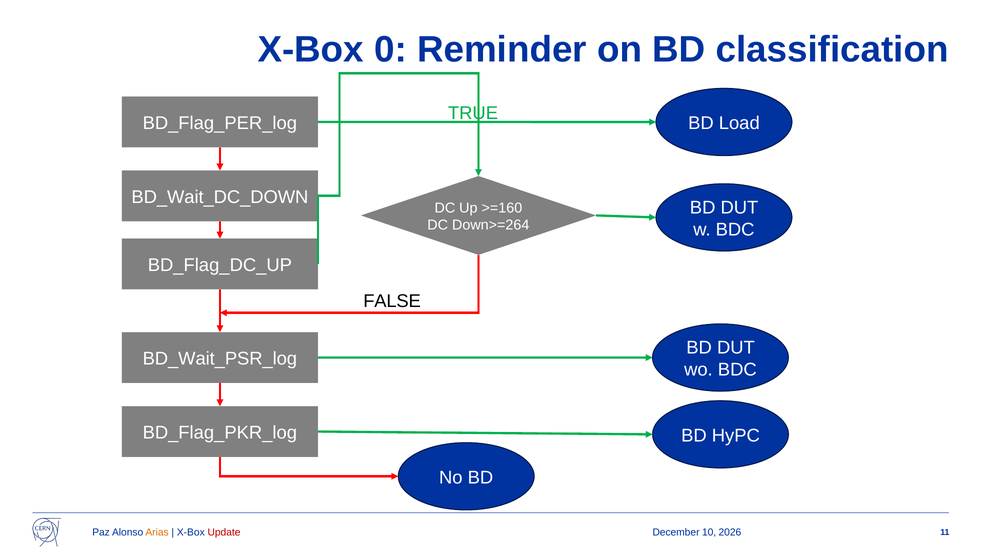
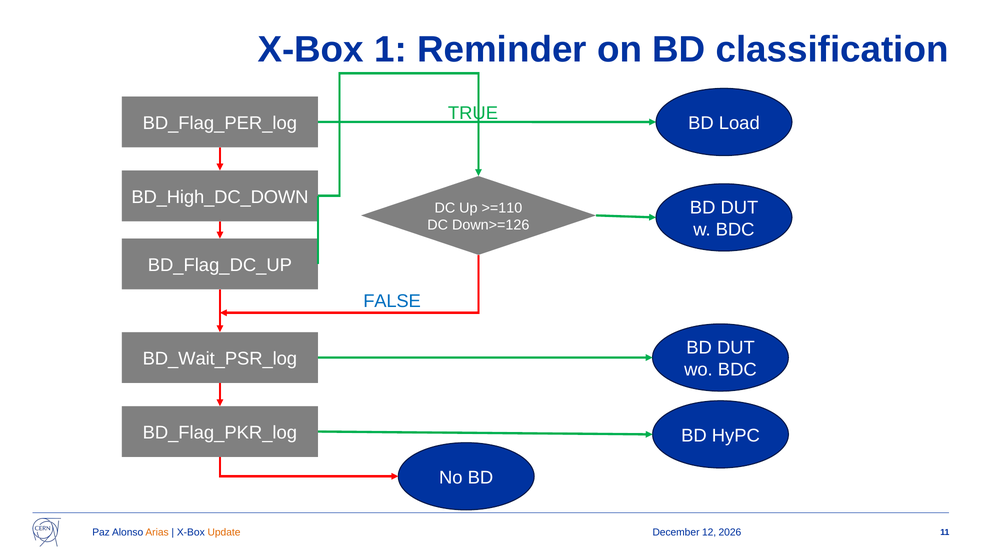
0: 0 -> 1 (390, 50)
BD_Wait_DC_DOWN: BD_Wait_DC_DOWN -> BD_High_DC_DOWN (220, 197)
>=160: >=160 -> >=110 (502, 208)
Down>=264: Down>=264 -> Down>=126 (491, 225)
FALSE colour: black -> blue (392, 302)
Update colour: red -> orange (224, 533)
10: 10 -> 12 (709, 533)
